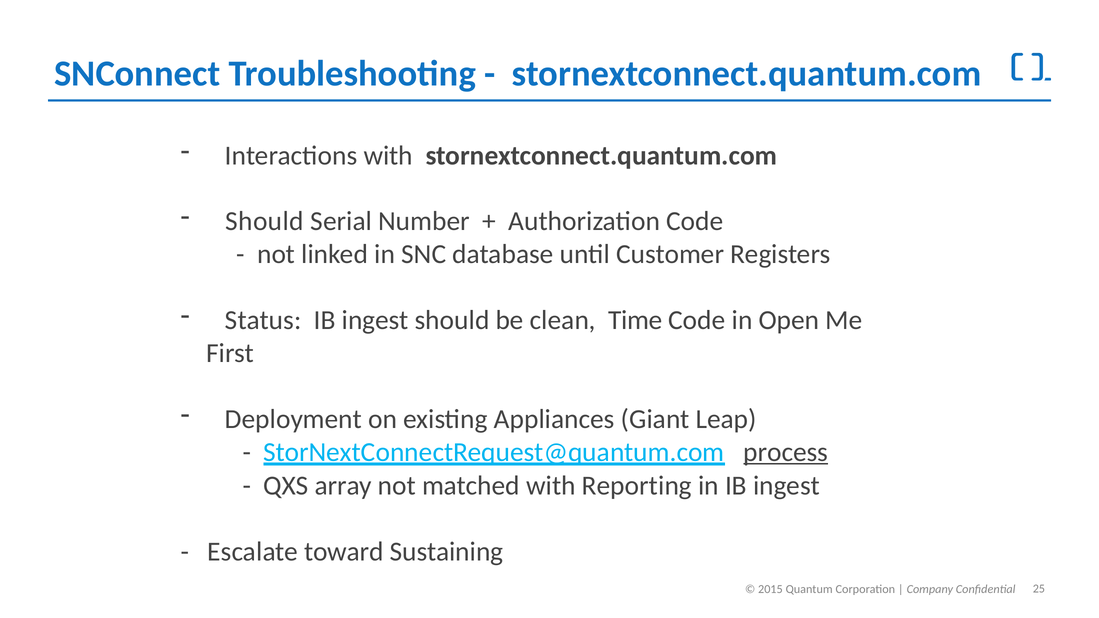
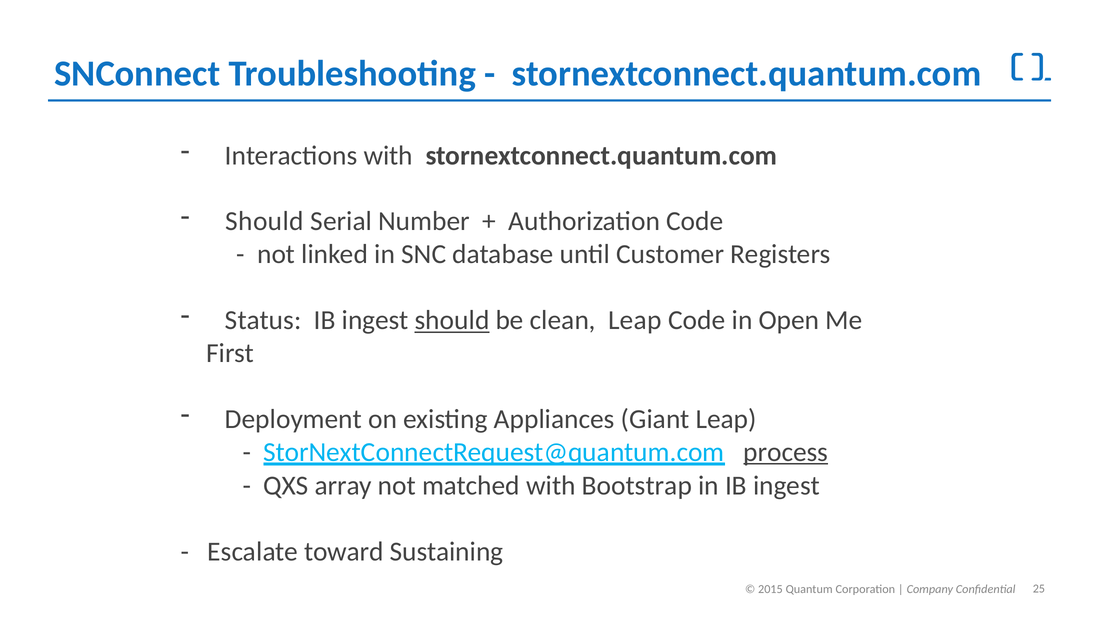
should underline: none -> present (452, 320)
clean Time: Time -> Leap (635, 320)
Reporting: Reporting -> Bootstrap (637, 486)
